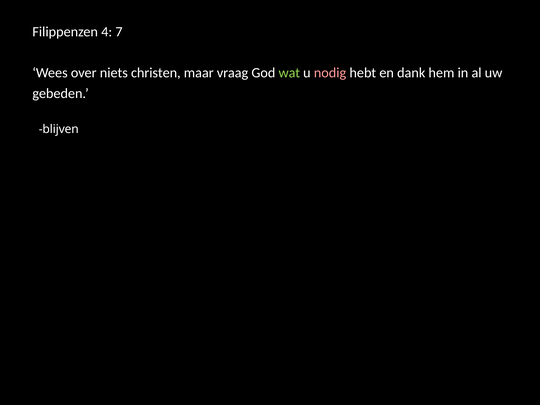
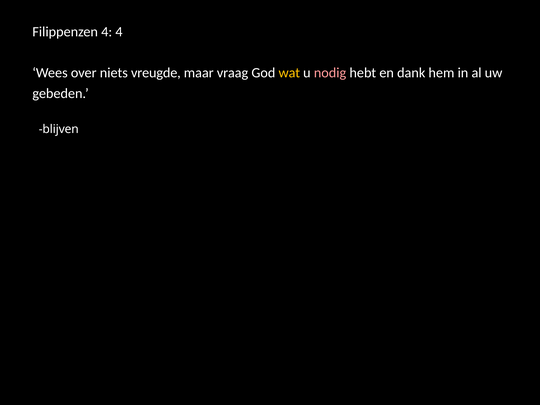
4 7: 7 -> 4 (119, 32)
christen: christen -> vreugde (156, 73)
wat colour: light green -> yellow (289, 73)
